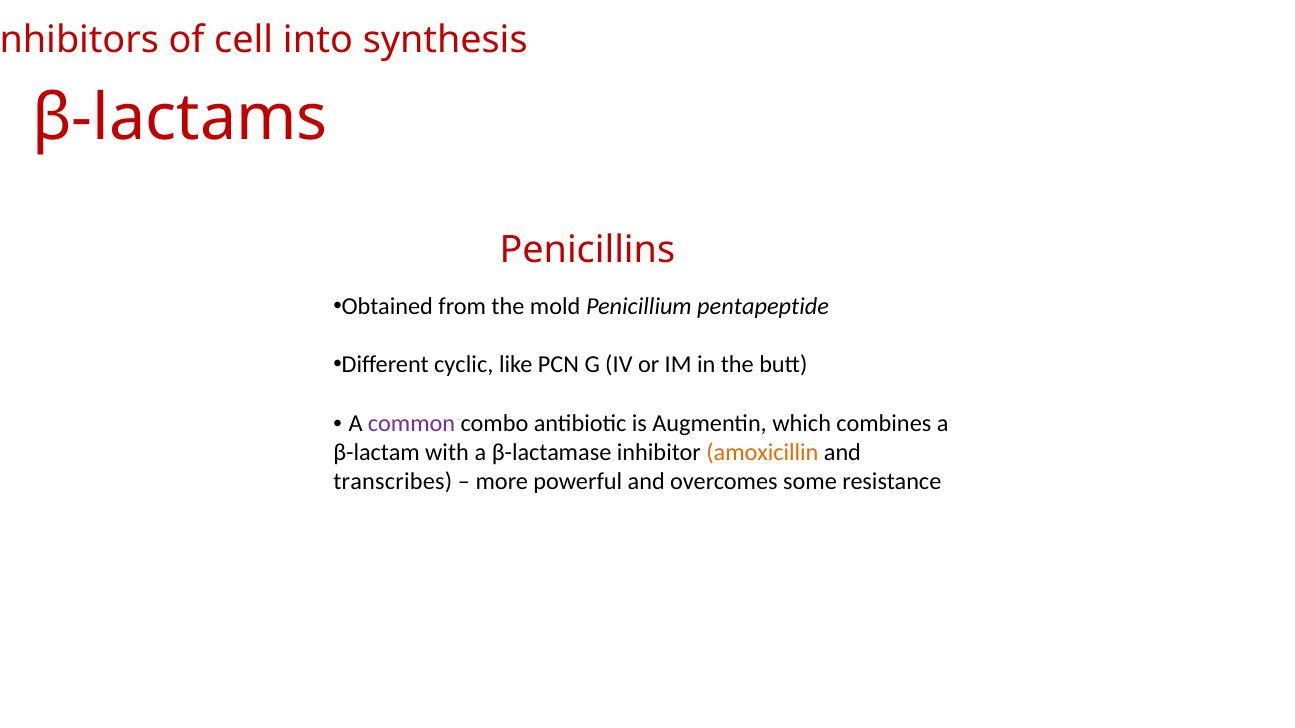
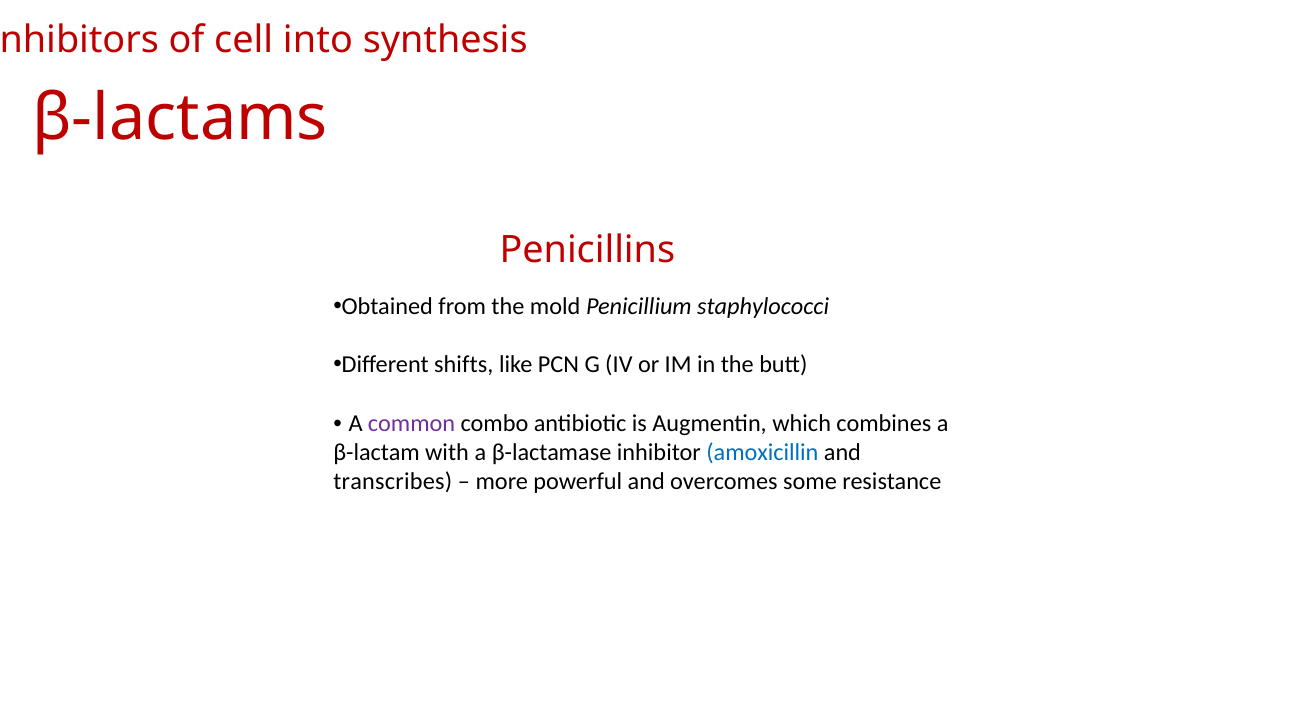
pentapeptide: pentapeptide -> staphylococci (763, 307)
cyclic: cyclic -> shifts (464, 365)
amoxicillin colour: orange -> blue (762, 452)
